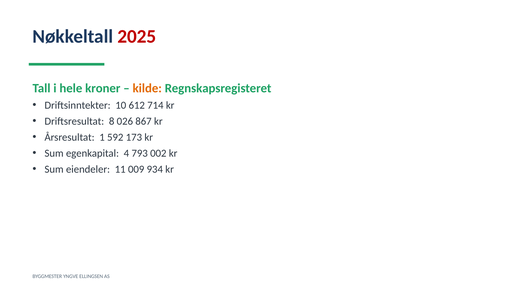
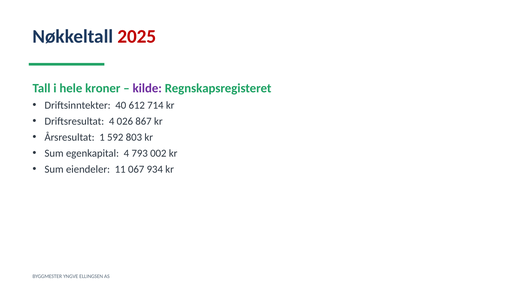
kilde colour: orange -> purple (147, 88)
10: 10 -> 40 (121, 105)
Driftsresultat 8: 8 -> 4 (112, 121)
173: 173 -> 803 (134, 137)
009: 009 -> 067 (136, 169)
